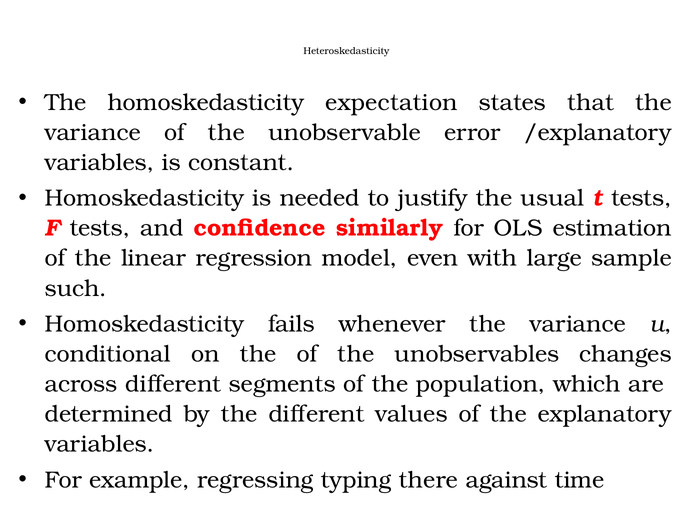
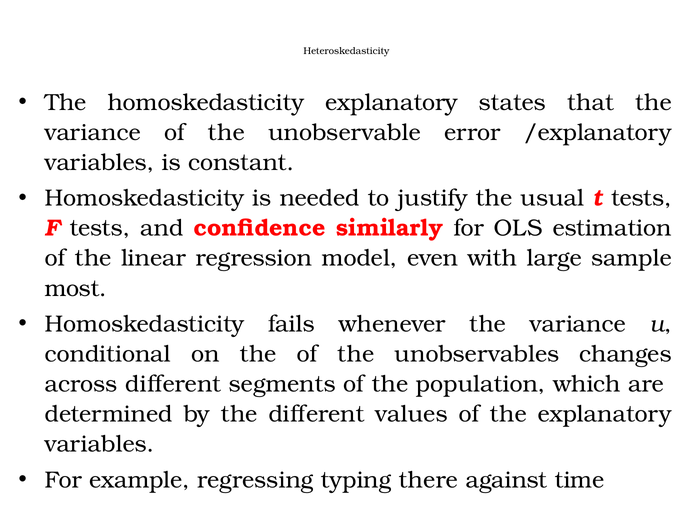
homoskedasticity expectation: expectation -> explanatory (392, 102)
such: such -> most (76, 288)
